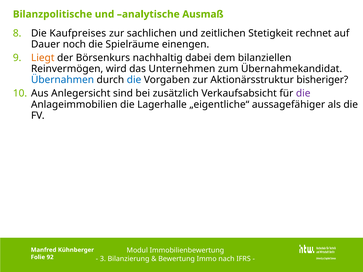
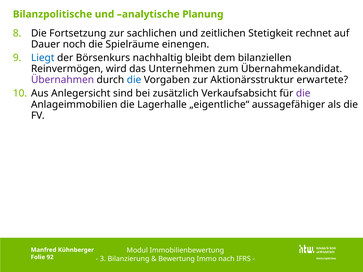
Ausmaß: Ausmaß -> Planung (203, 14)
Kaufpreises: Kaufpreises -> Fortsetzung (78, 33)
Liegt colour: orange -> blue (43, 58)
dabei: dabei -> bleibt (198, 58)
Übernahmen colour: blue -> purple (63, 80)
bisheriger: bisheriger -> erwartete (322, 80)
